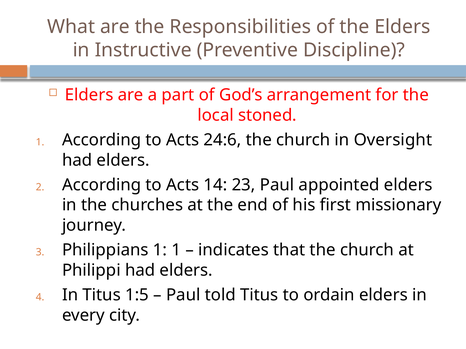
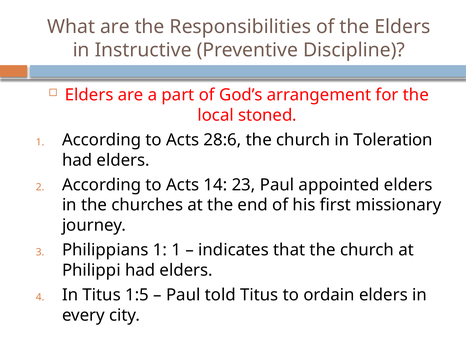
24:6: 24:6 -> 28:6 (222, 140)
Oversight: Oversight -> Toleration (393, 140)
